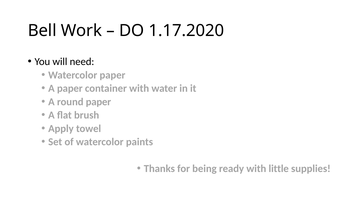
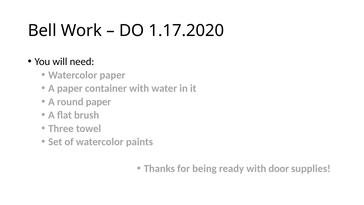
Apply: Apply -> Three (61, 128)
little: little -> door (279, 168)
